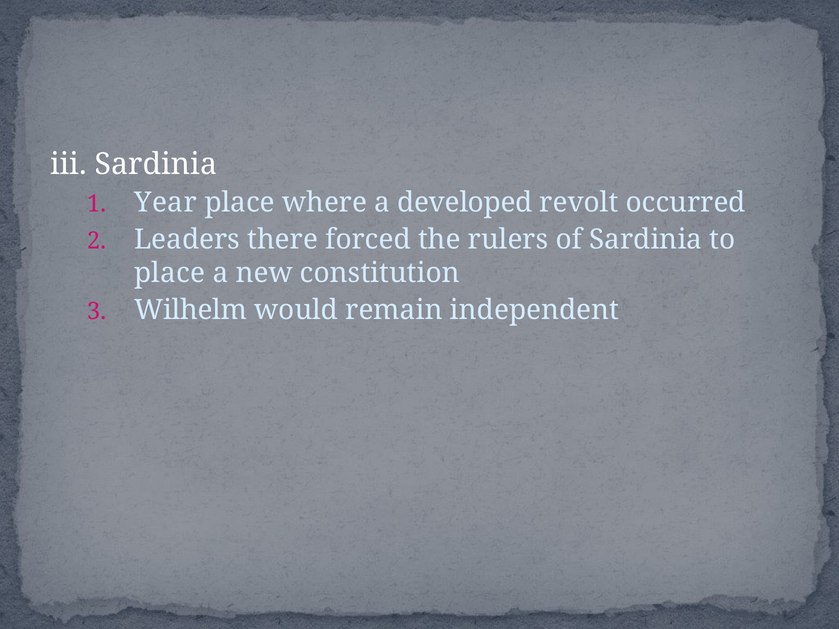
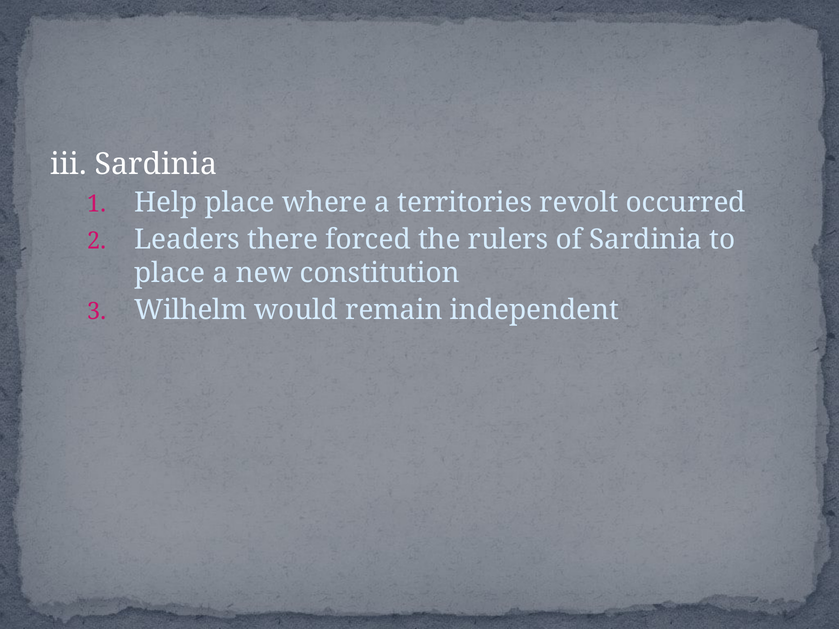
Year: Year -> Help (166, 203)
developed: developed -> territories (465, 203)
